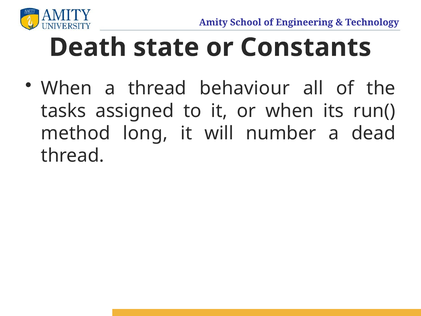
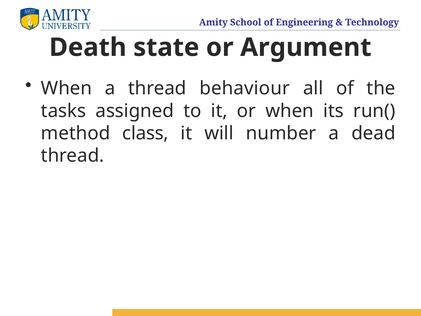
Constants: Constants -> Argument (306, 47)
long: long -> class (145, 133)
